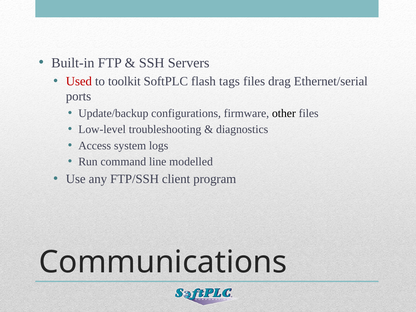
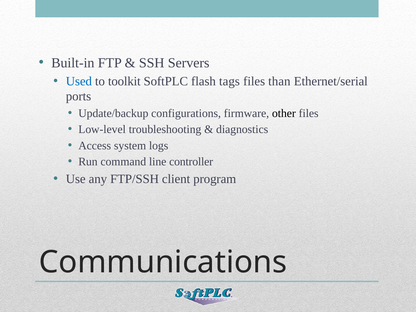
Used colour: red -> blue (79, 81)
drag: drag -> than (279, 81)
modelled: modelled -> controller (191, 162)
